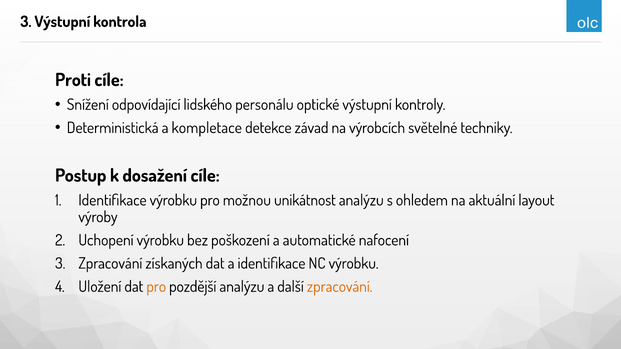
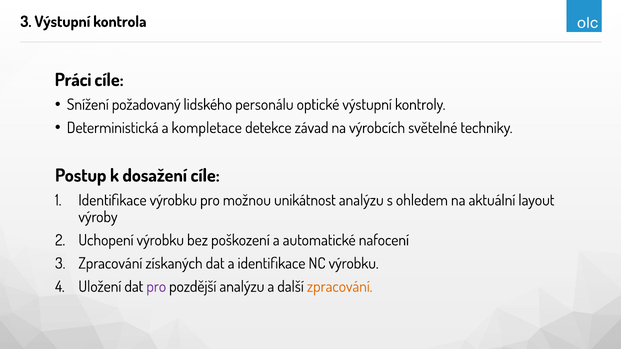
Proti: Proti -> Práci (73, 80)
odpovídající: odpovídající -> požadovaný (146, 105)
pro colour: orange -> purple (156, 287)
